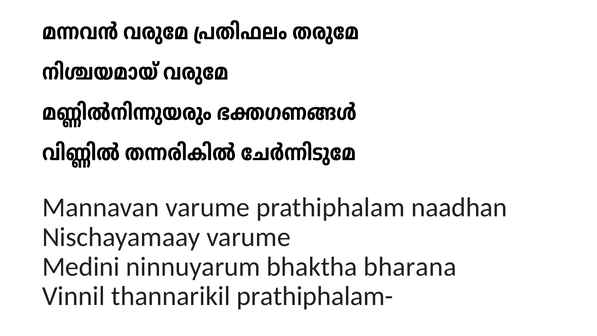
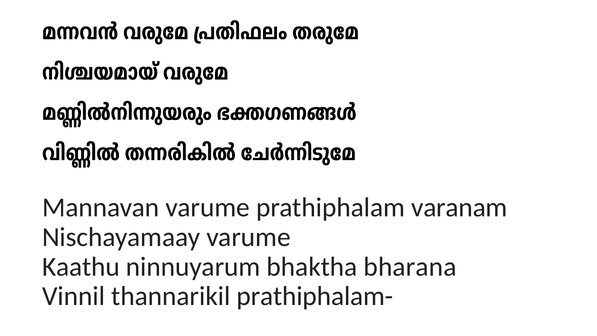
naadhan: naadhan -> varanam (459, 207)
Medini: Medini -> Kaathu (81, 266)
